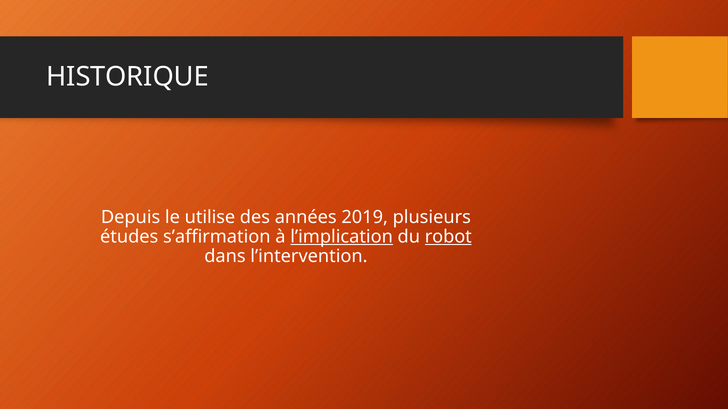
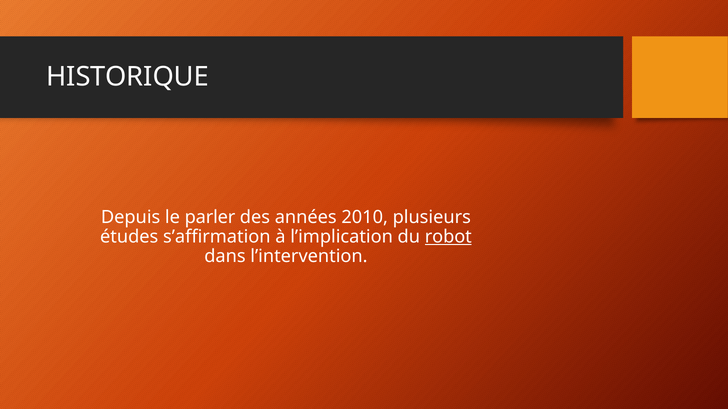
utilise: utilise -> parler (210, 217)
2019: 2019 -> 2010 (365, 217)
l’implication underline: present -> none (342, 237)
